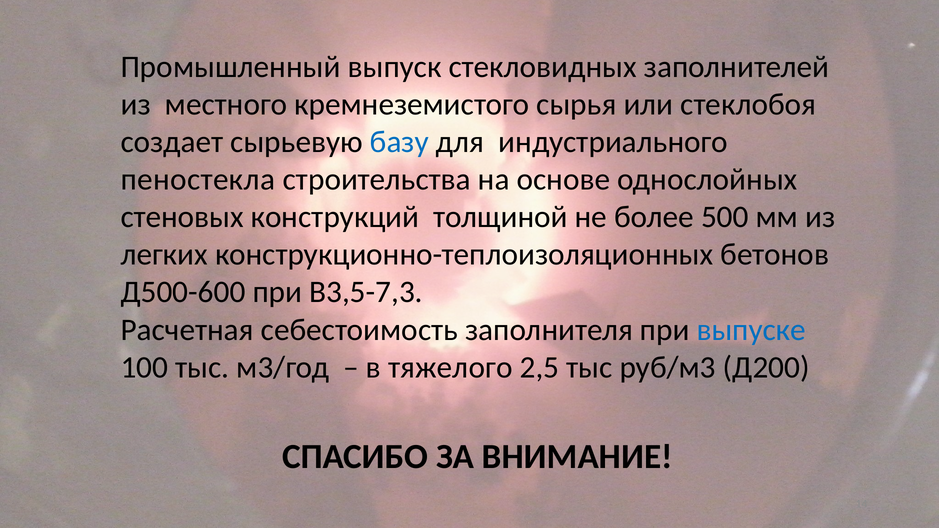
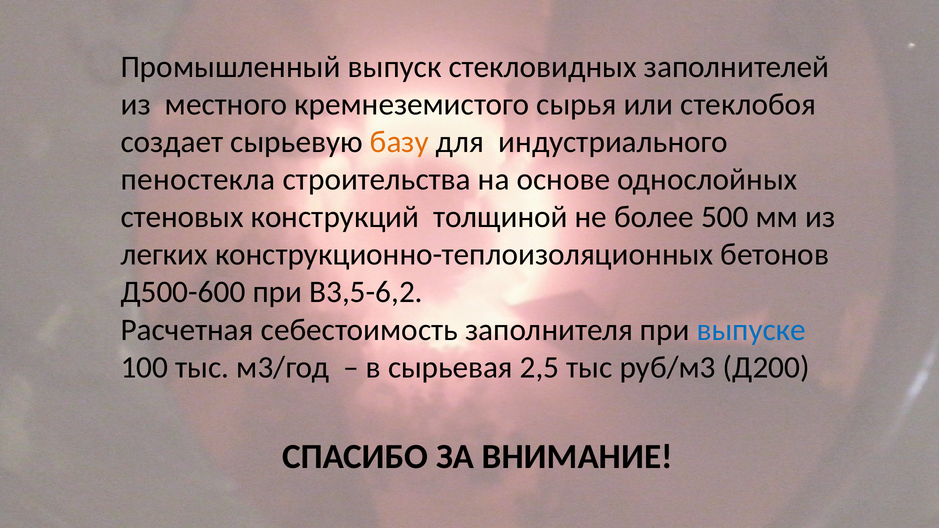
базу colour: blue -> orange (399, 142)
В3,5-7,3: В3,5-7,3 -> В3,5-6,2 (366, 292)
тяжелого: тяжелого -> сырьевая (450, 367)
